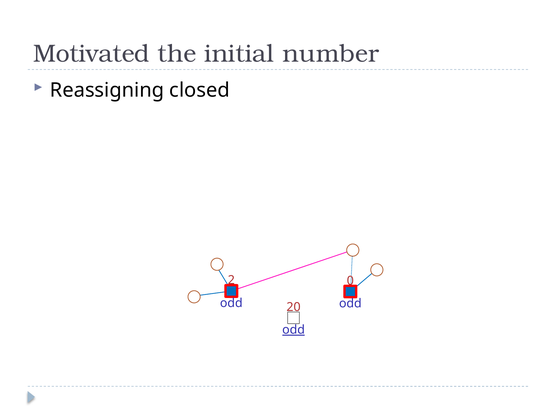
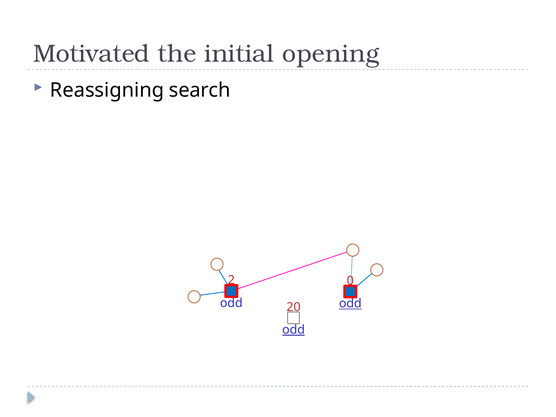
number: number -> opening (331, 54)
closed: closed -> search (200, 90)
odd underline: none -> present (350, 304)
